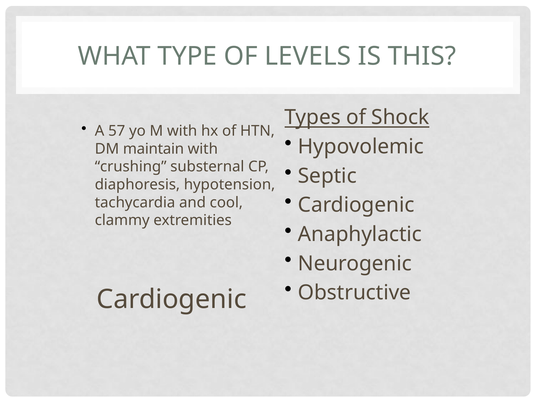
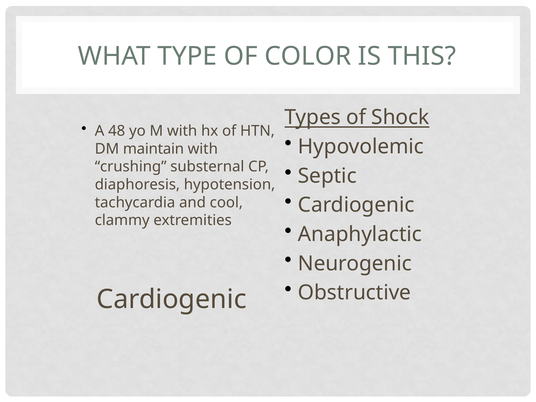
LEVELS: LEVELS -> COLOR (308, 56)
57: 57 -> 48 (117, 131)
